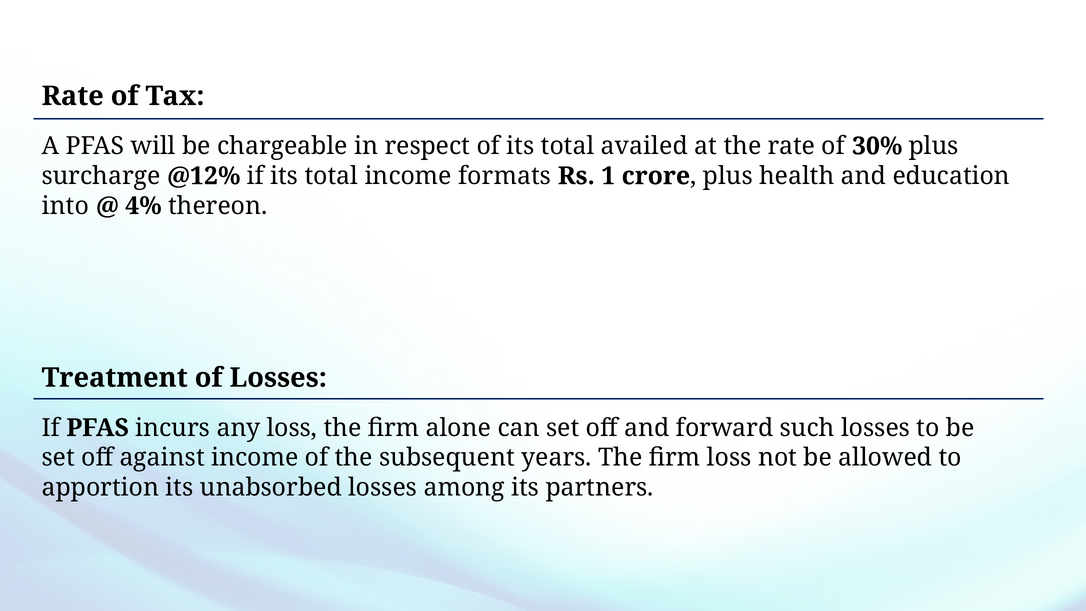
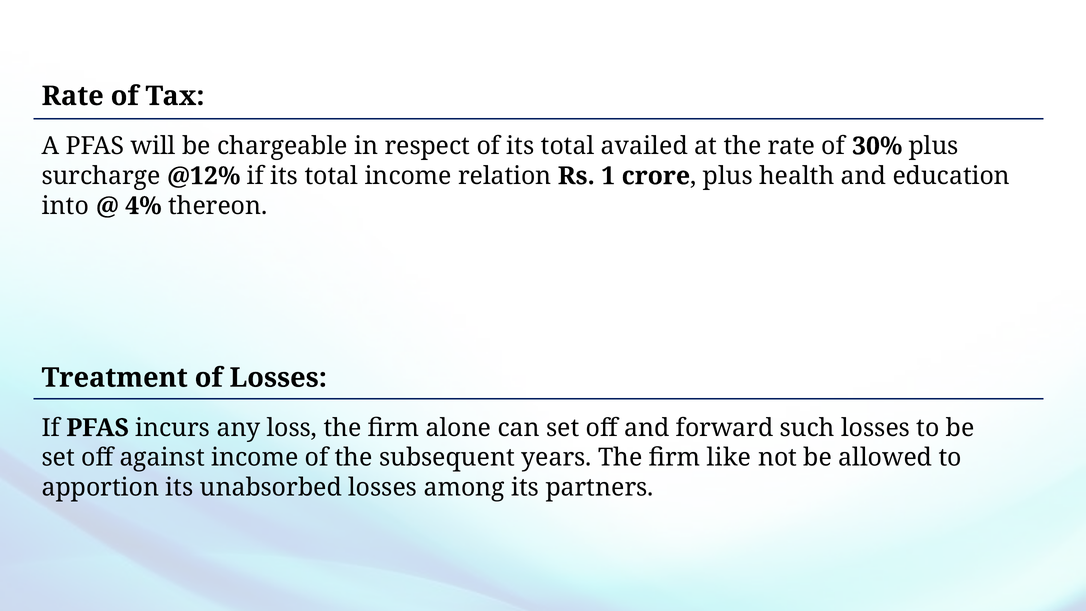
formats: formats -> relation (505, 176)
firm loss: loss -> like (729, 458)
